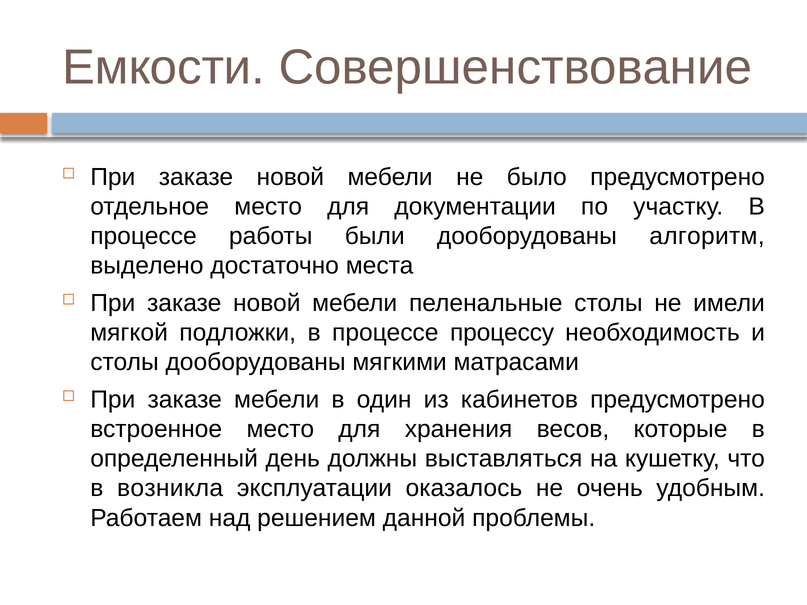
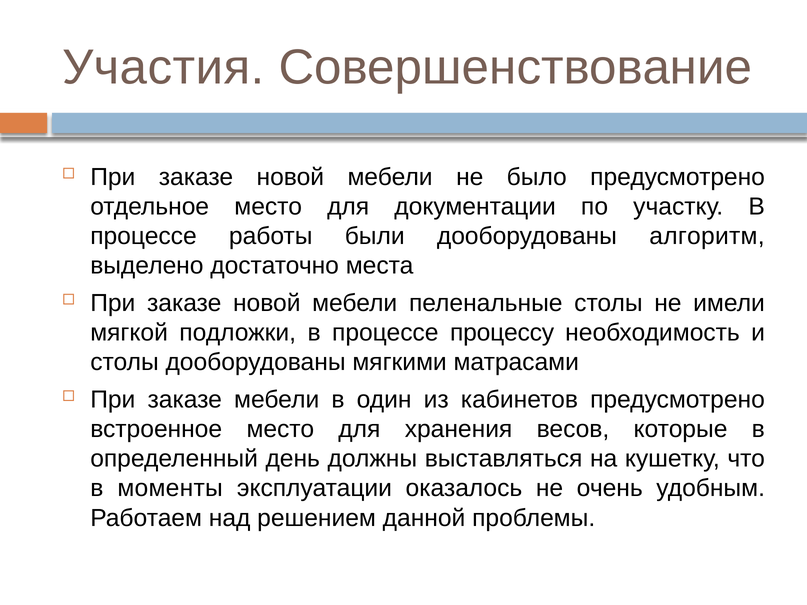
Емкости: Емкости -> Участия (163, 67)
возникла: возникла -> моменты (170, 489)
